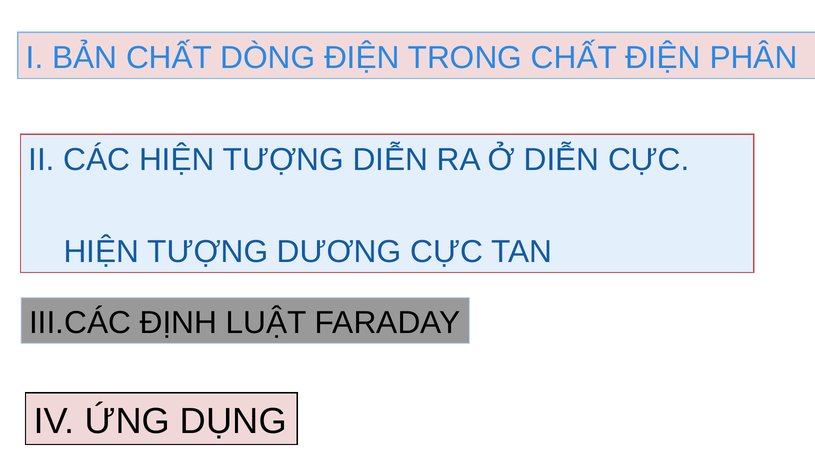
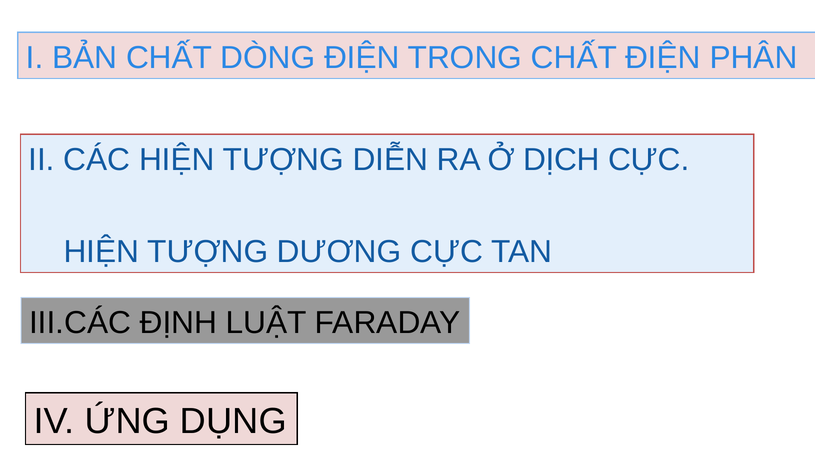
Ở DIỄN: DIỄN -> DỊCH (562, 159)
